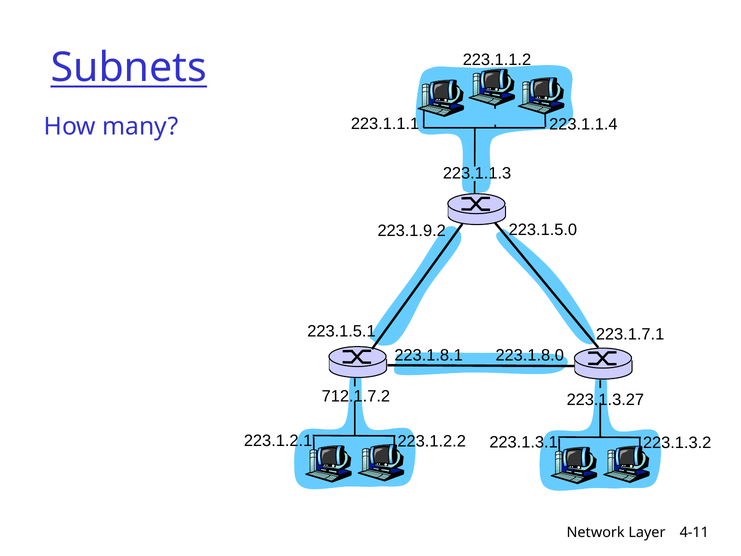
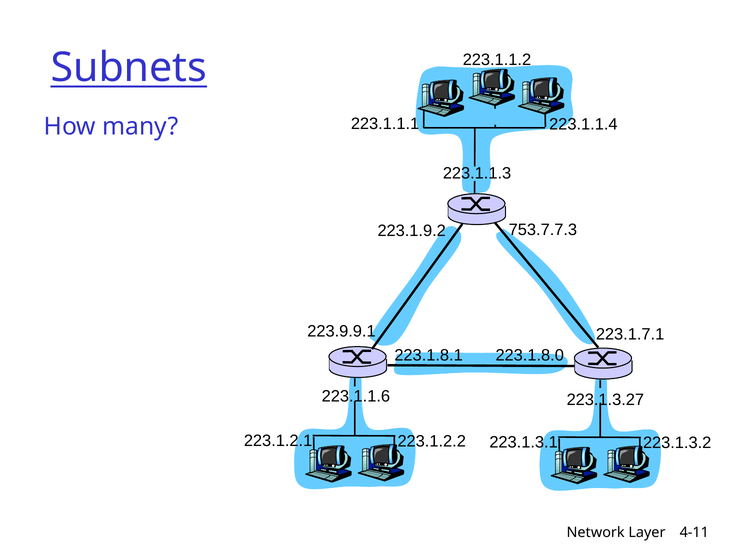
223.1.5.0: 223.1.5.0 -> 753.7.7.3 (543, 230)
223.1.5.1: 223.1.5.1 -> 223.9.9.1 (341, 331)
712.1.7.2: 712.1.7.2 -> 223.1.1.6 (356, 396)
